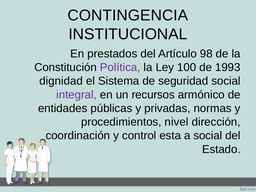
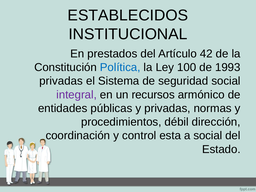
CONTINGENCIA: CONTINGENCIA -> ESTABLECIDOS (128, 15)
98: 98 -> 42 (206, 54)
Política colour: purple -> blue (120, 67)
dignidad: dignidad -> privadas (61, 81)
nivel: nivel -> débil (177, 122)
